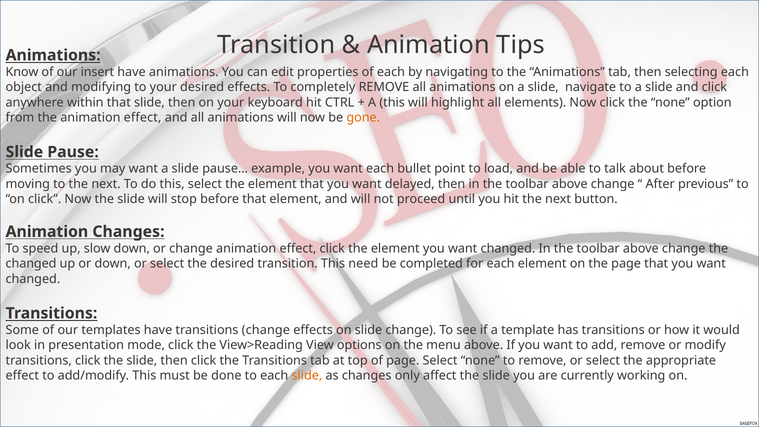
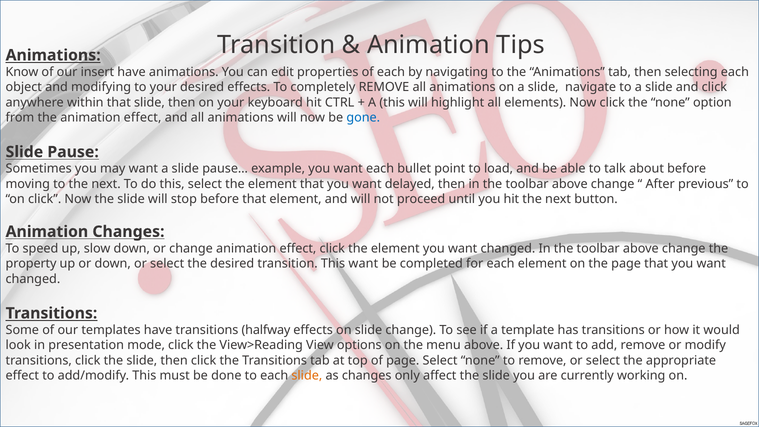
gone colour: orange -> blue (363, 118)
changed: changed -> property (31, 264)
This need: need -> want (363, 264)
transitions change: change -> halfway (266, 330)
